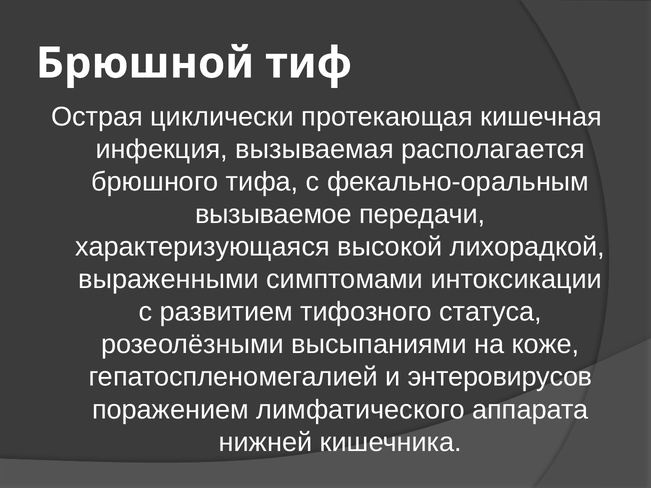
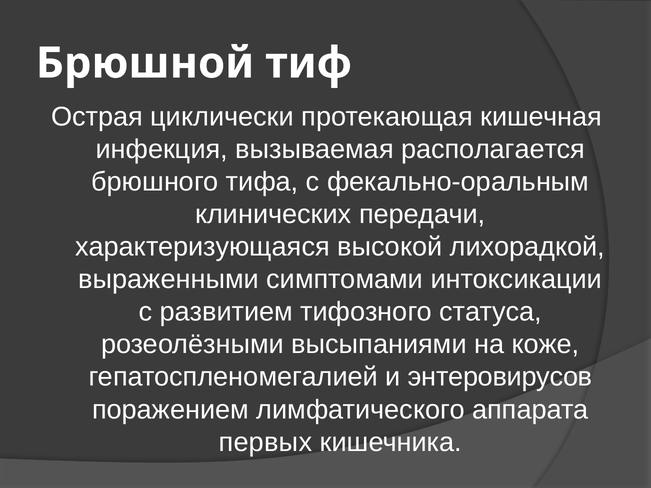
вызываемое: вызываемое -> клинических (273, 214)
нижней: нижней -> первых (265, 442)
